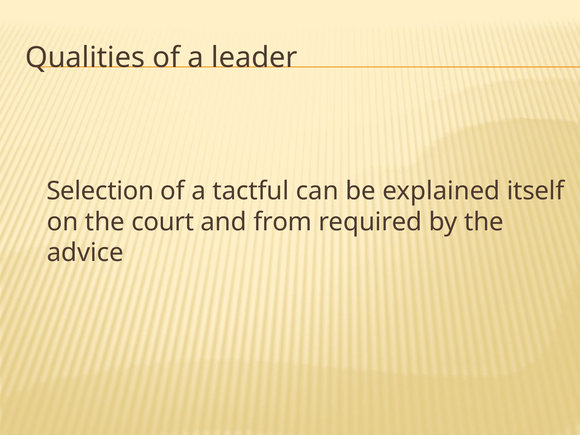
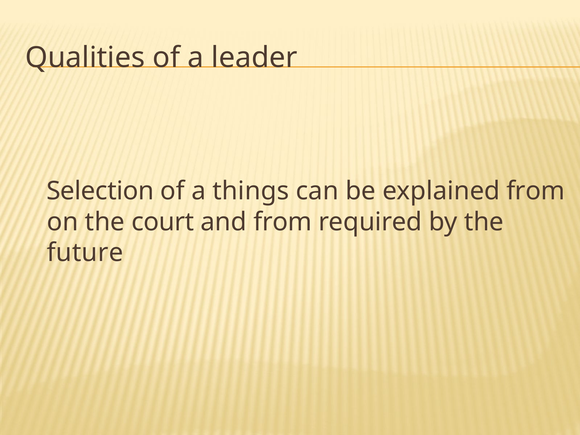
tactful: tactful -> things (251, 191)
explained itself: itself -> from (536, 191)
advice: advice -> future (85, 253)
